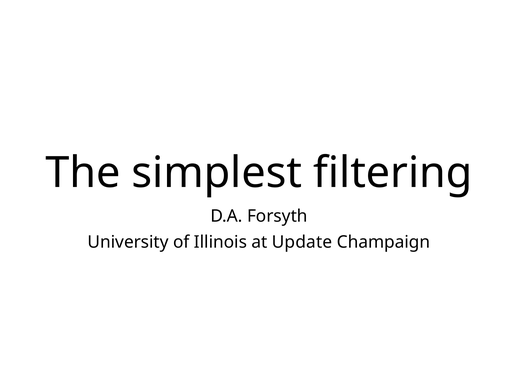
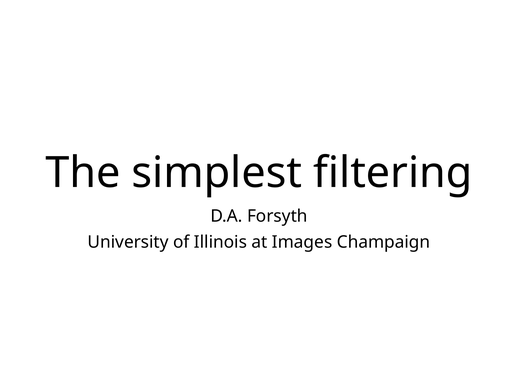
Update: Update -> Images (302, 242)
